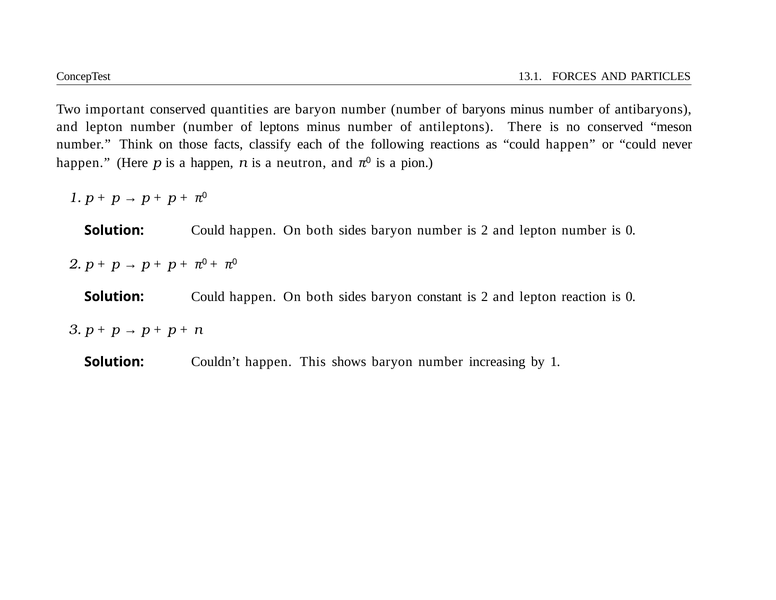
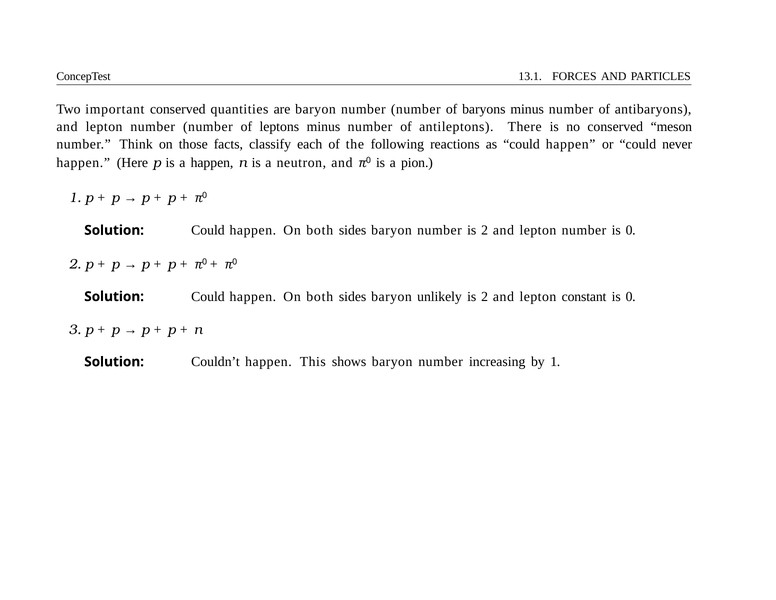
constant: constant -> unlikely (440, 296)
reaction: reaction -> constant (584, 296)
